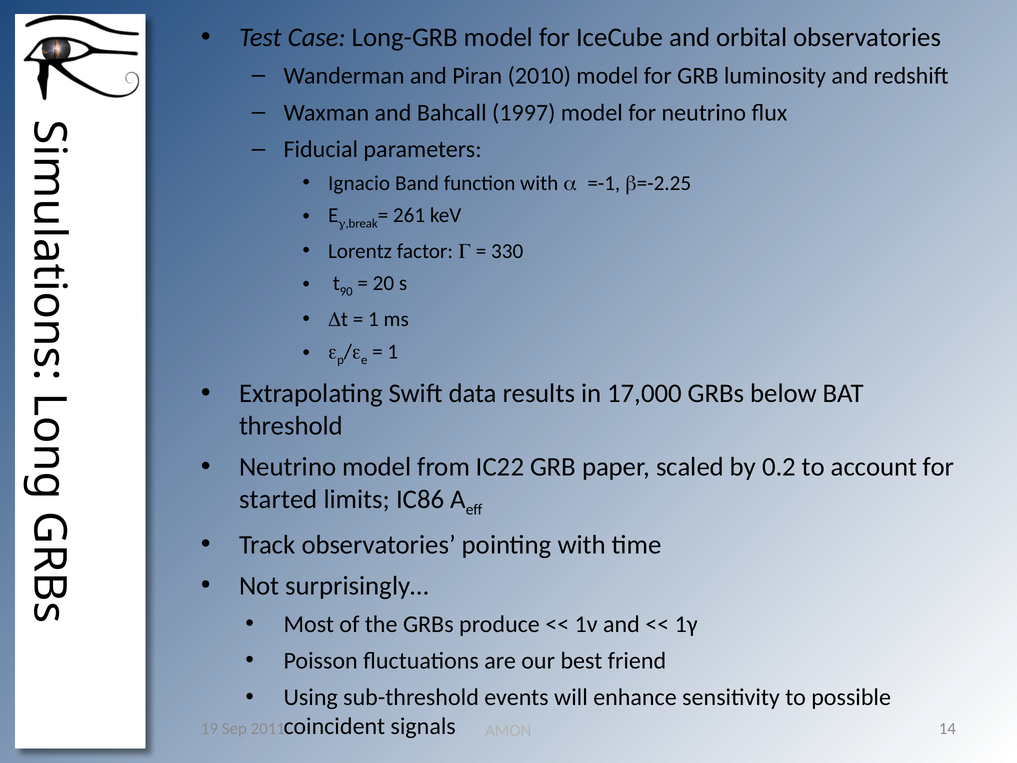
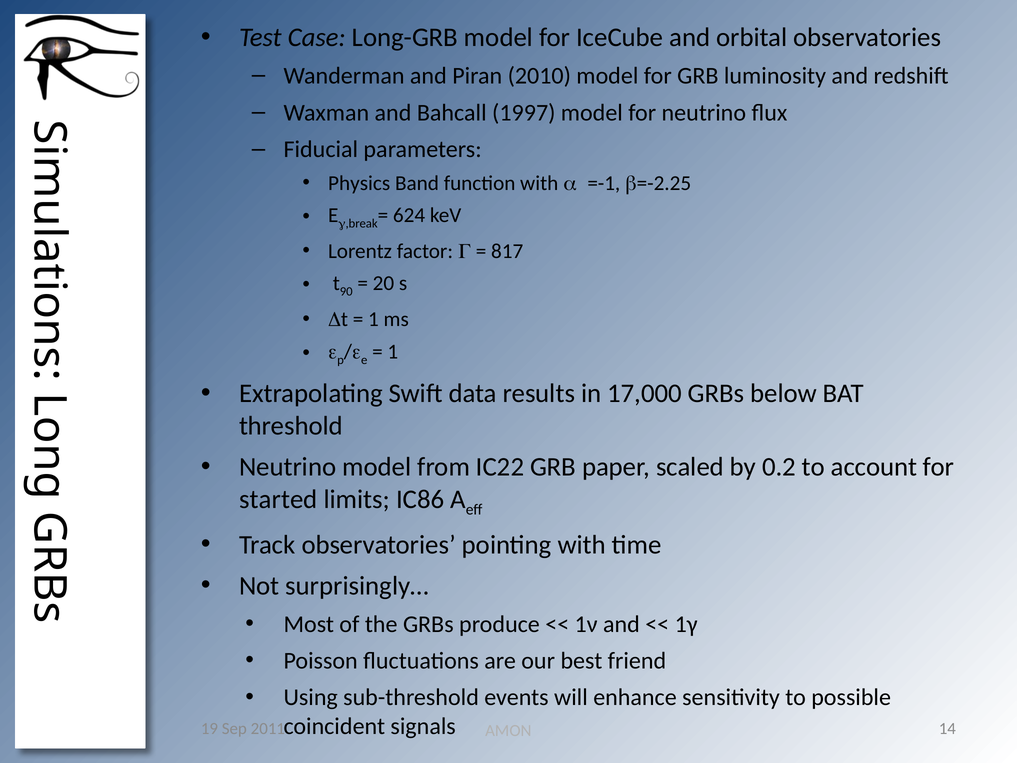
Ignacio: Ignacio -> Physics (359, 183)
261: 261 -> 624 (409, 215)
330: 330 -> 817 (507, 251)
